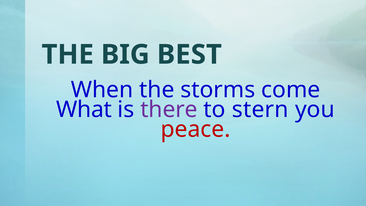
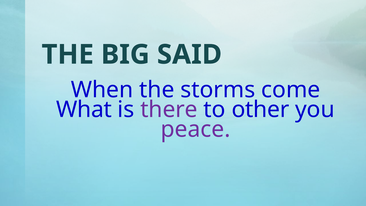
BEST: BEST -> SAID (189, 55)
stern: stern -> other (260, 109)
peace colour: red -> purple (196, 129)
